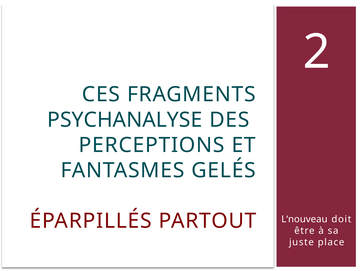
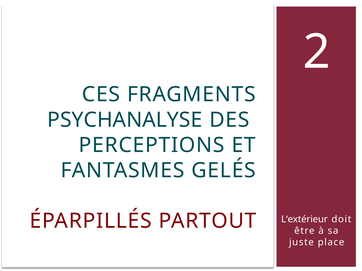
L‘nouveau: L‘nouveau -> L‘extérieur (304, 220)
